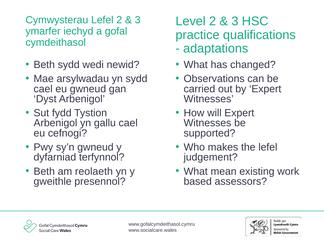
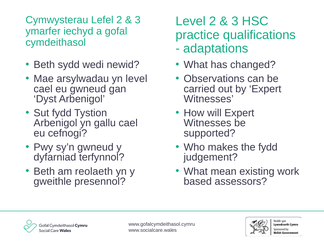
yn sydd: sydd -> level (136, 79)
the lefel: lefel -> fydd (268, 147)
